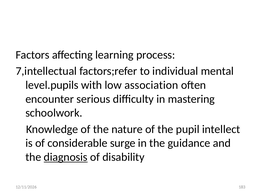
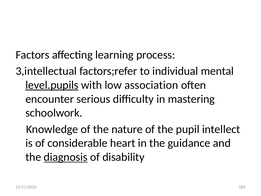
7,intellectual: 7,intellectual -> 3,intellectual (46, 71)
level.pupils underline: none -> present (52, 85)
surge: surge -> heart (123, 143)
